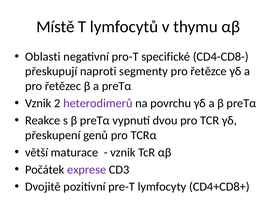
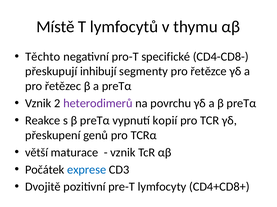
Oblasti: Oblasti -> Těchto (43, 57)
naproti: naproti -> inhibují (98, 72)
dvou: dvou -> kopií (165, 121)
exprese colour: purple -> blue (87, 170)
